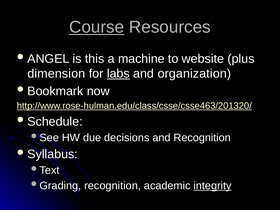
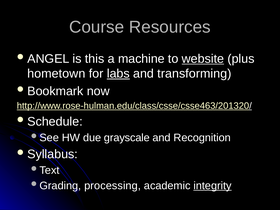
Course underline: present -> none (97, 27)
website underline: none -> present (203, 59)
dimension: dimension -> hometown (56, 74)
organization: organization -> transforming (194, 74)
decisions: decisions -> grayscale (127, 138)
recognition: recognition -> processing (113, 186)
